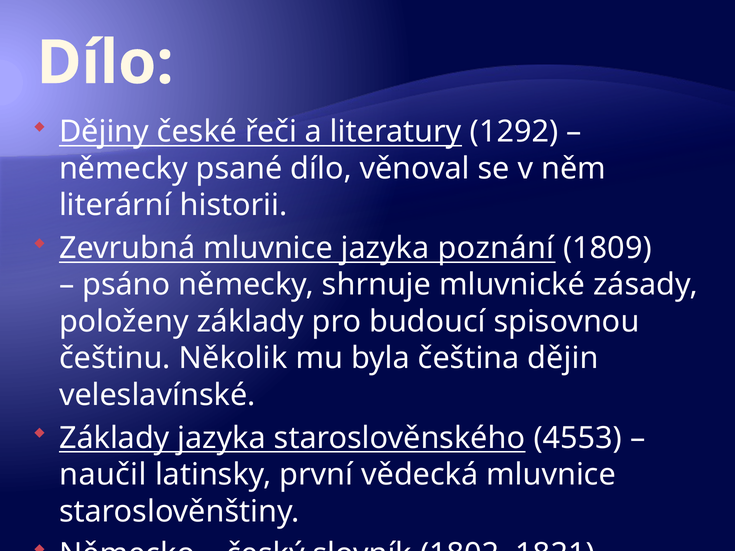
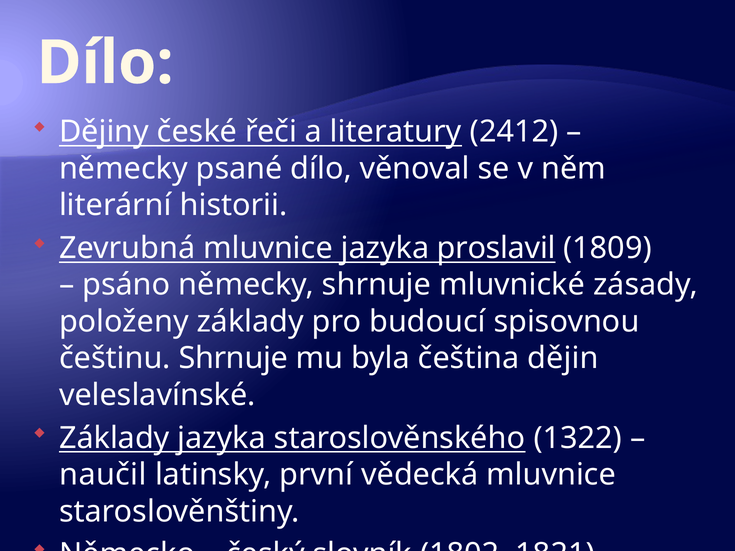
1292: 1292 -> 2412 (514, 132)
poznání: poznání -> proslavil (496, 248)
češtinu Několik: Několik -> Shrnuje (233, 359)
4553: 4553 -> 1322 (578, 438)
